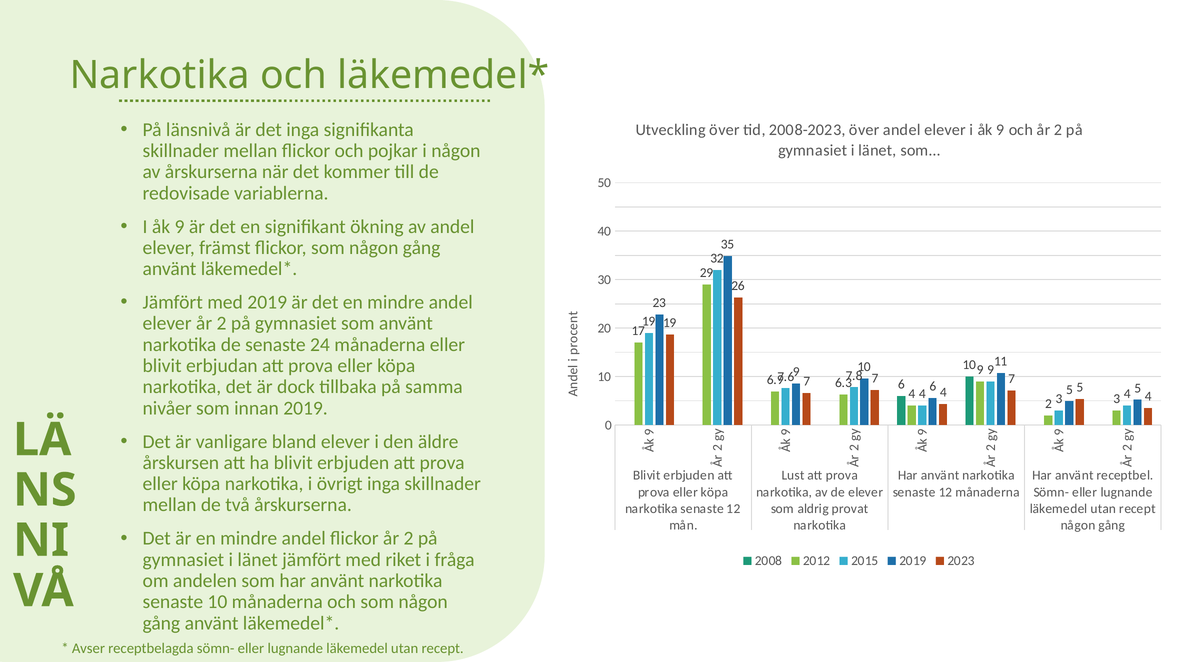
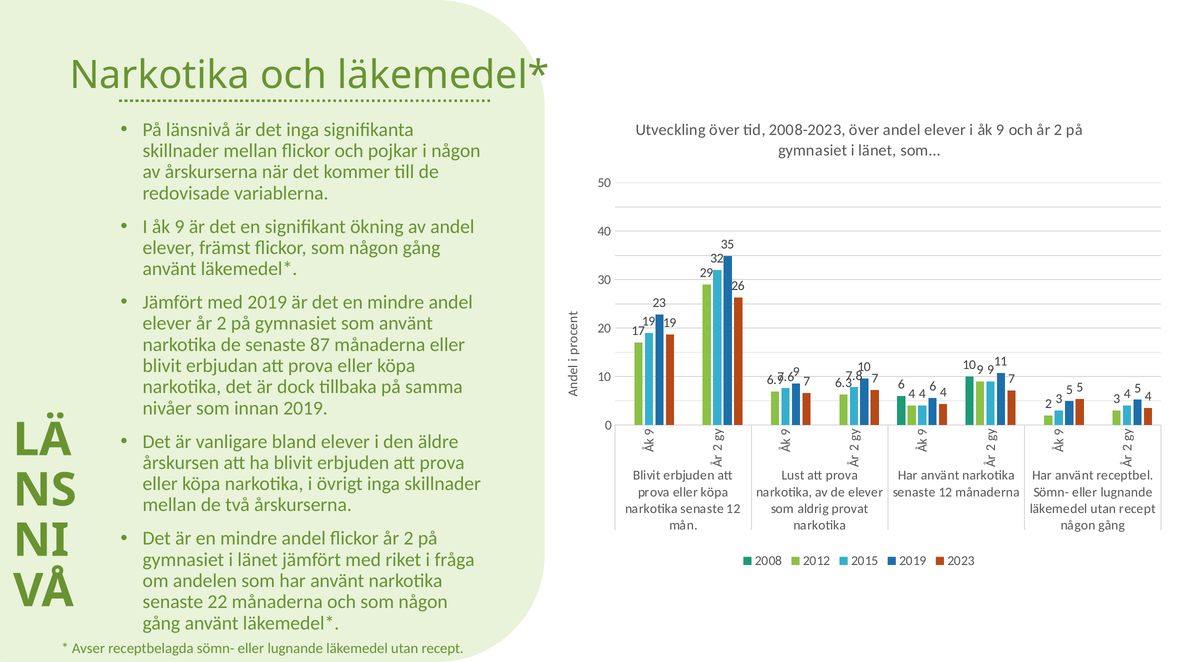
24: 24 -> 87 (320, 345)
senaste 10: 10 -> 22 (217, 603)
